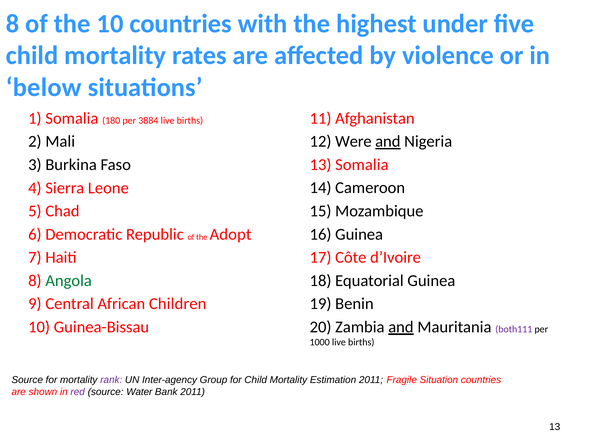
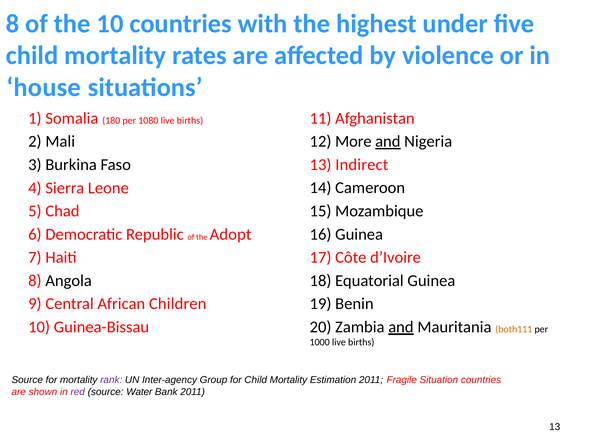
below: below -> house (44, 87)
3884: 3884 -> 1080 (148, 121)
Were: Were -> More (353, 141)
13 Somalia: Somalia -> Indirect (362, 165)
Angola colour: green -> black (69, 281)
both111 colour: purple -> orange (514, 329)
